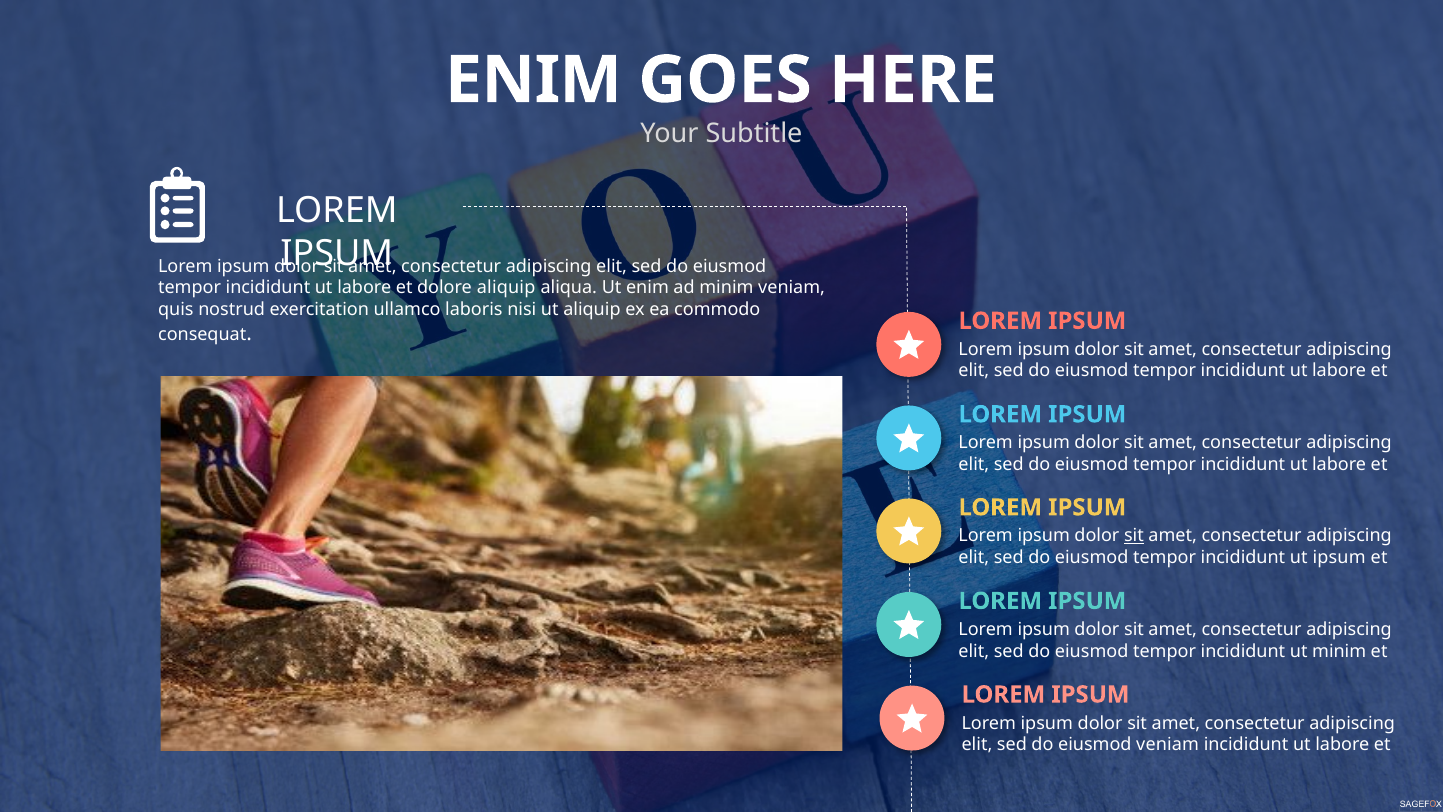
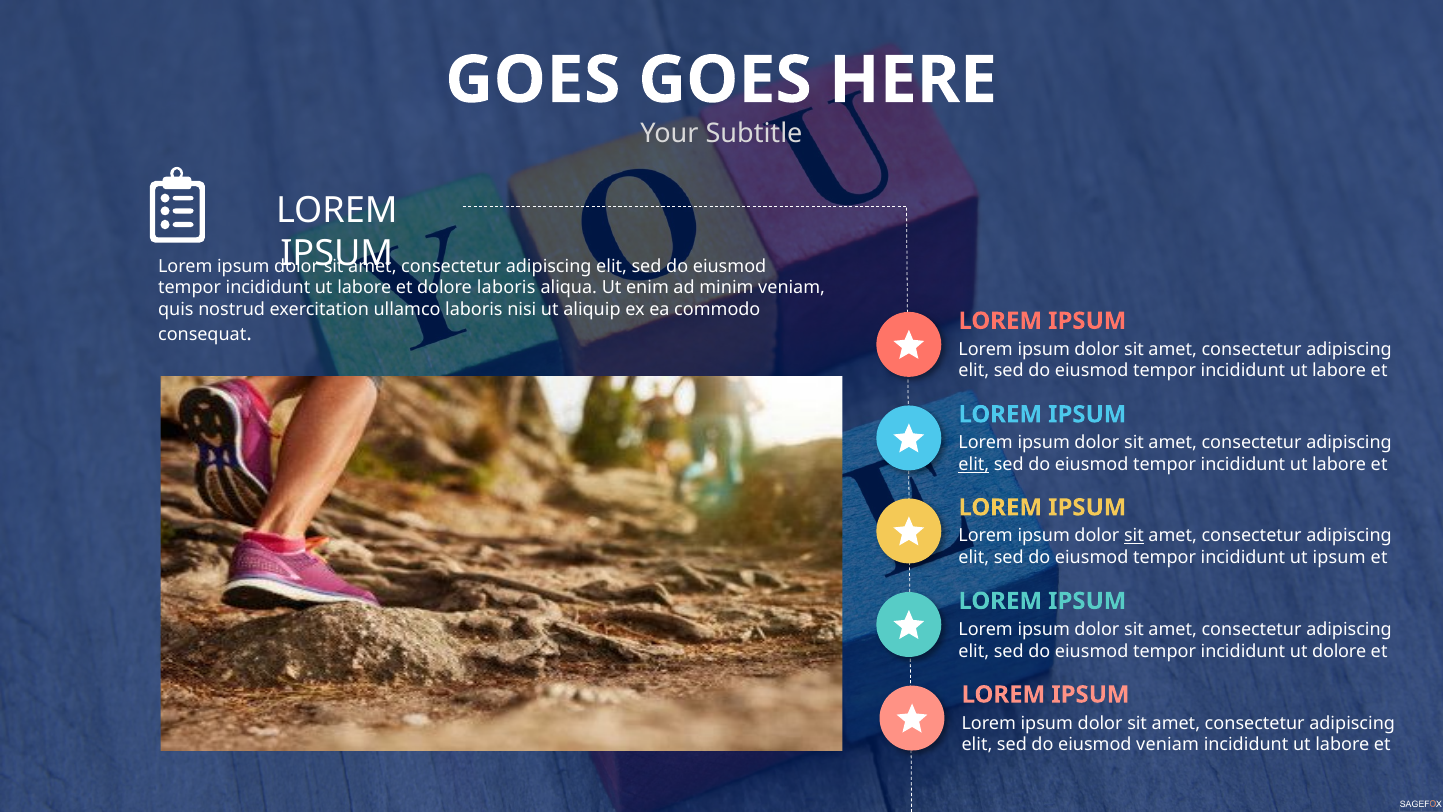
ENIM: ENIM -> GOES (533, 80)
dolore aliquip: aliquip -> laboris (506, 288)
elit underline: none -> present (974, 464)
ut minim: minim -> dolore (1339, 651)
